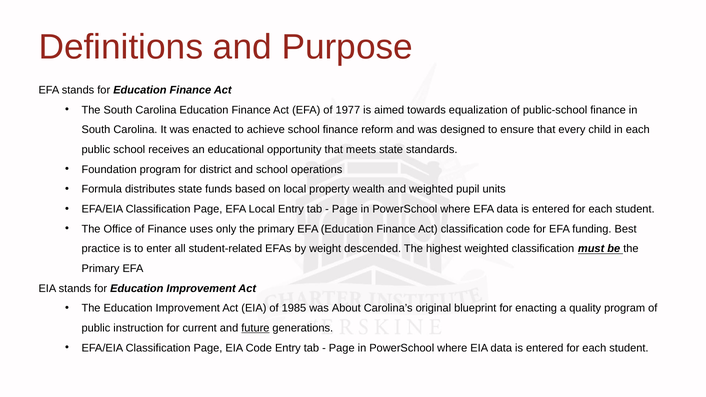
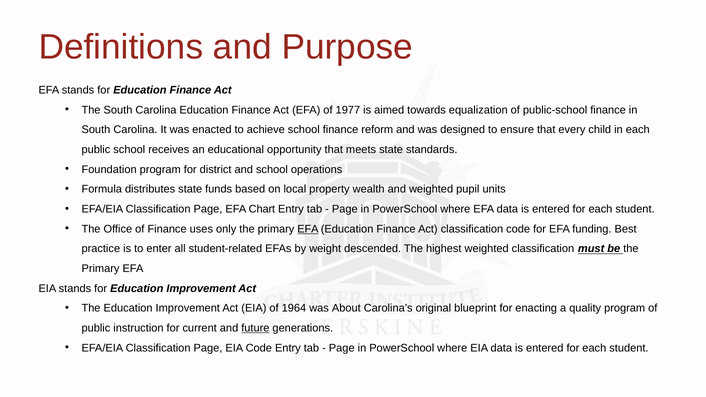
EFA Local: Local -> Chart (262, 209)
EFA underline: none -> present (308, 229)
1985: 1985 -> 1964 (294, 308)
